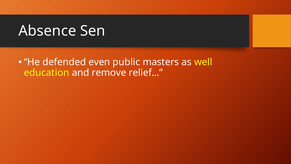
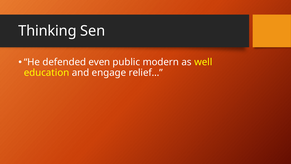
Absence: Absence -> Thinking (47, 31)
masters: masters -> modern (161, 62)
remove: remove -> engage (109, 73)
